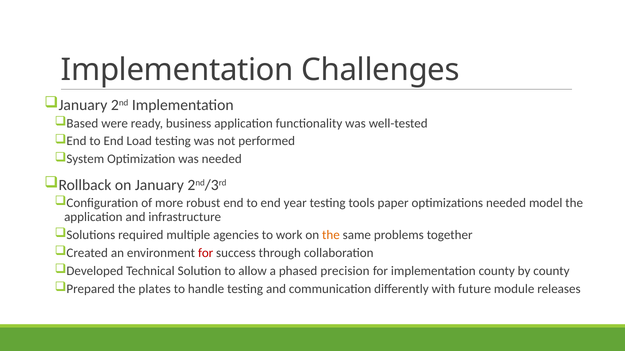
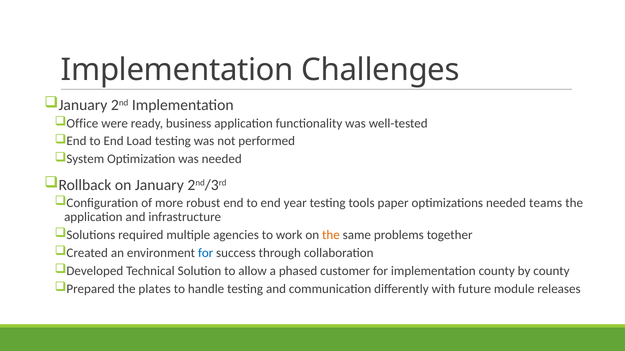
Based: Based -> Office (82, 123)
model: model -> teams (546, 203)
for colour: red -> blue (206, 253)
precision: precision -> customer (345, 271)
